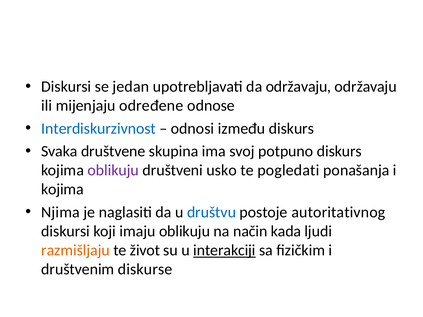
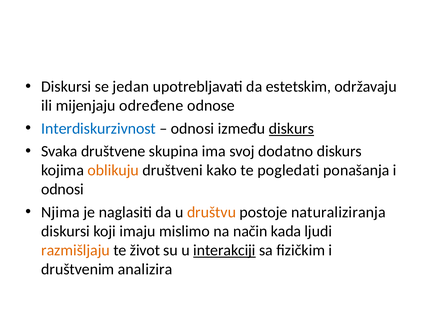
da održavaju: održavaju -> estetskim (298, 87)
diskurs underline: none -> present (291, 129)
potpuno: potpuno -> dodatno (286, 151)
oblikuju colour: purple -> orange (113, 171)
usko: usko -> kako (222, 171)
kojima: kojima -> odnosi (62, 190)
društvu colour: blue -> orange (212, 212)
autoritativnog: autoritativnog -> naturaliziranja (338, 212)
imaju oblikuju: oblikuju -> mislimo (184, 231)
diskurse: diskurse -> analizira (145, 270)
